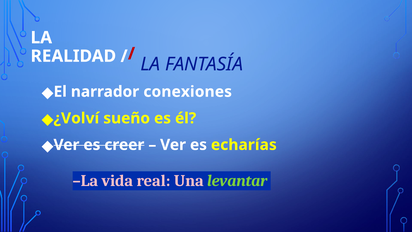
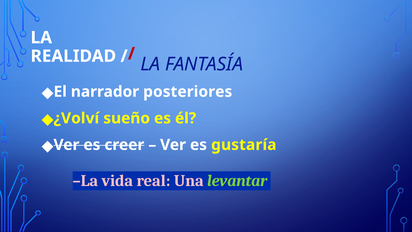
conexiones: conexiones -> posteriores (188, 92)
echarías: echarías -> gustaría (244, 145)
